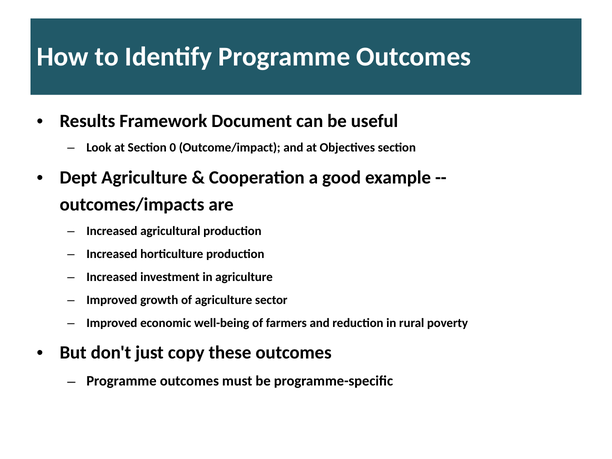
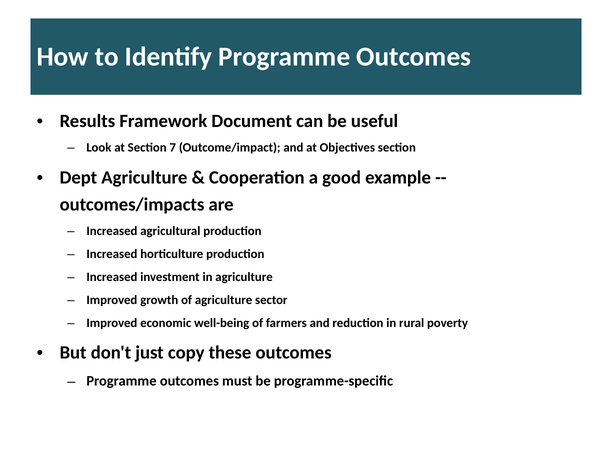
0: 0 -> 7 (173, 148)
